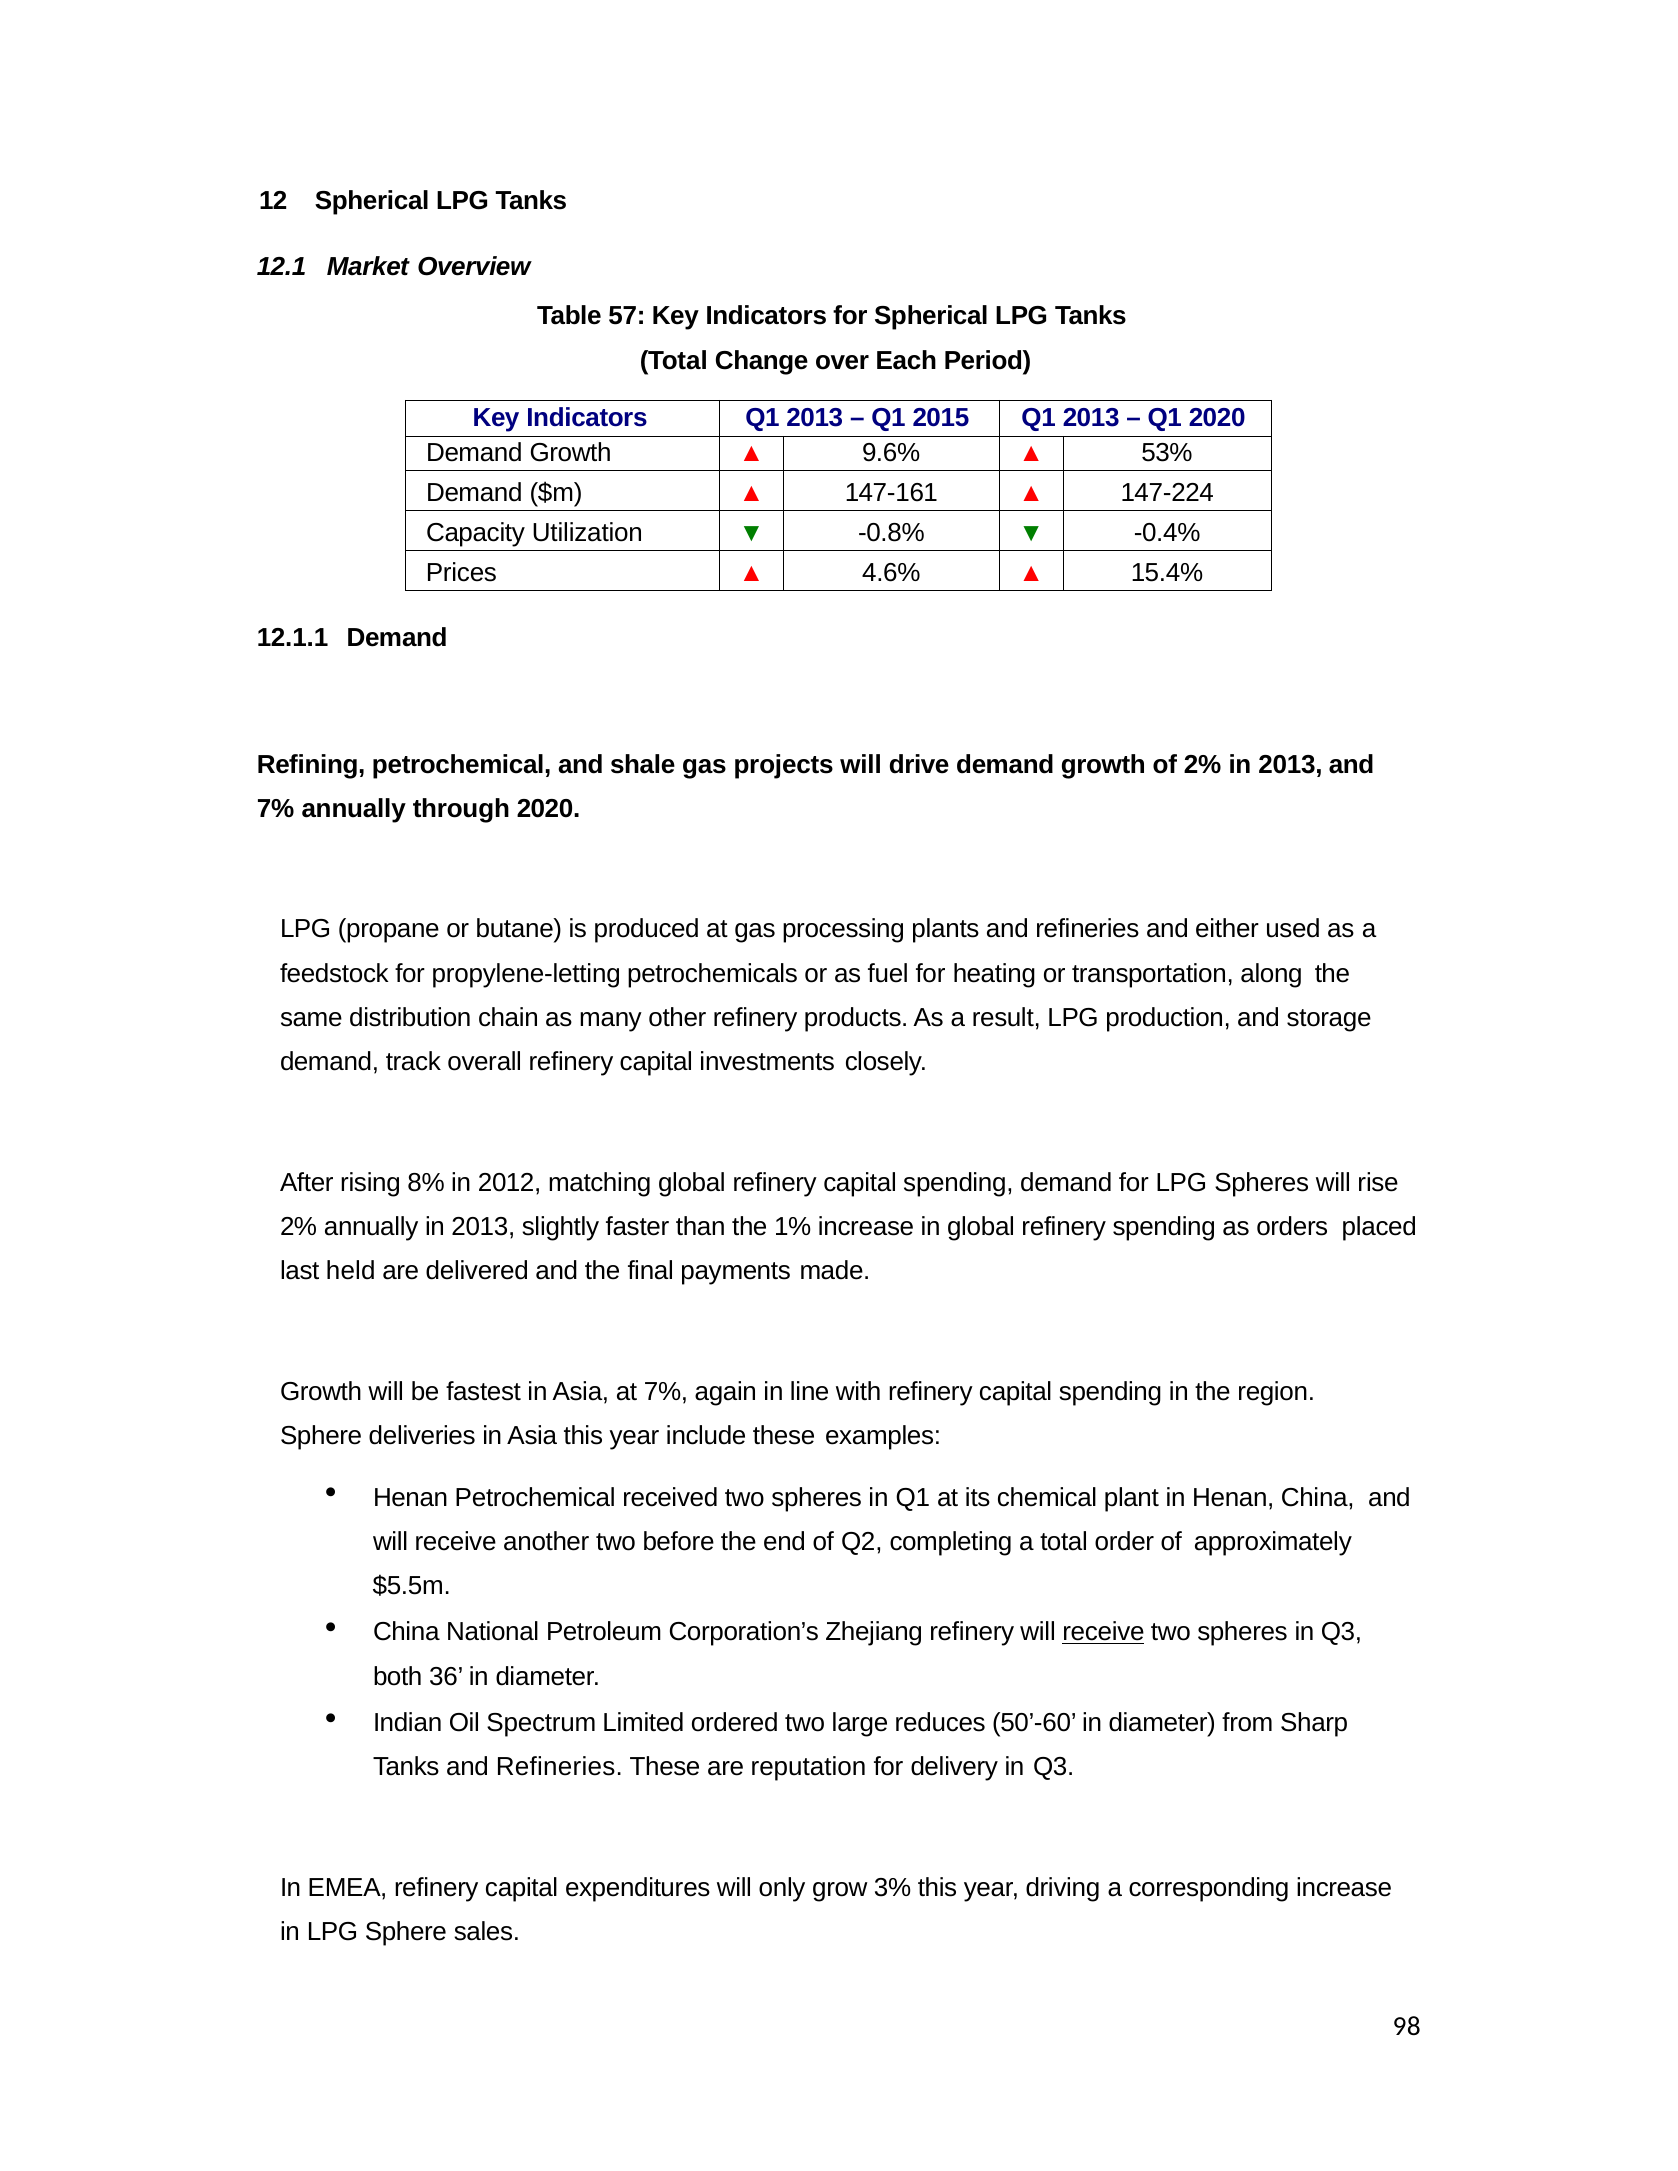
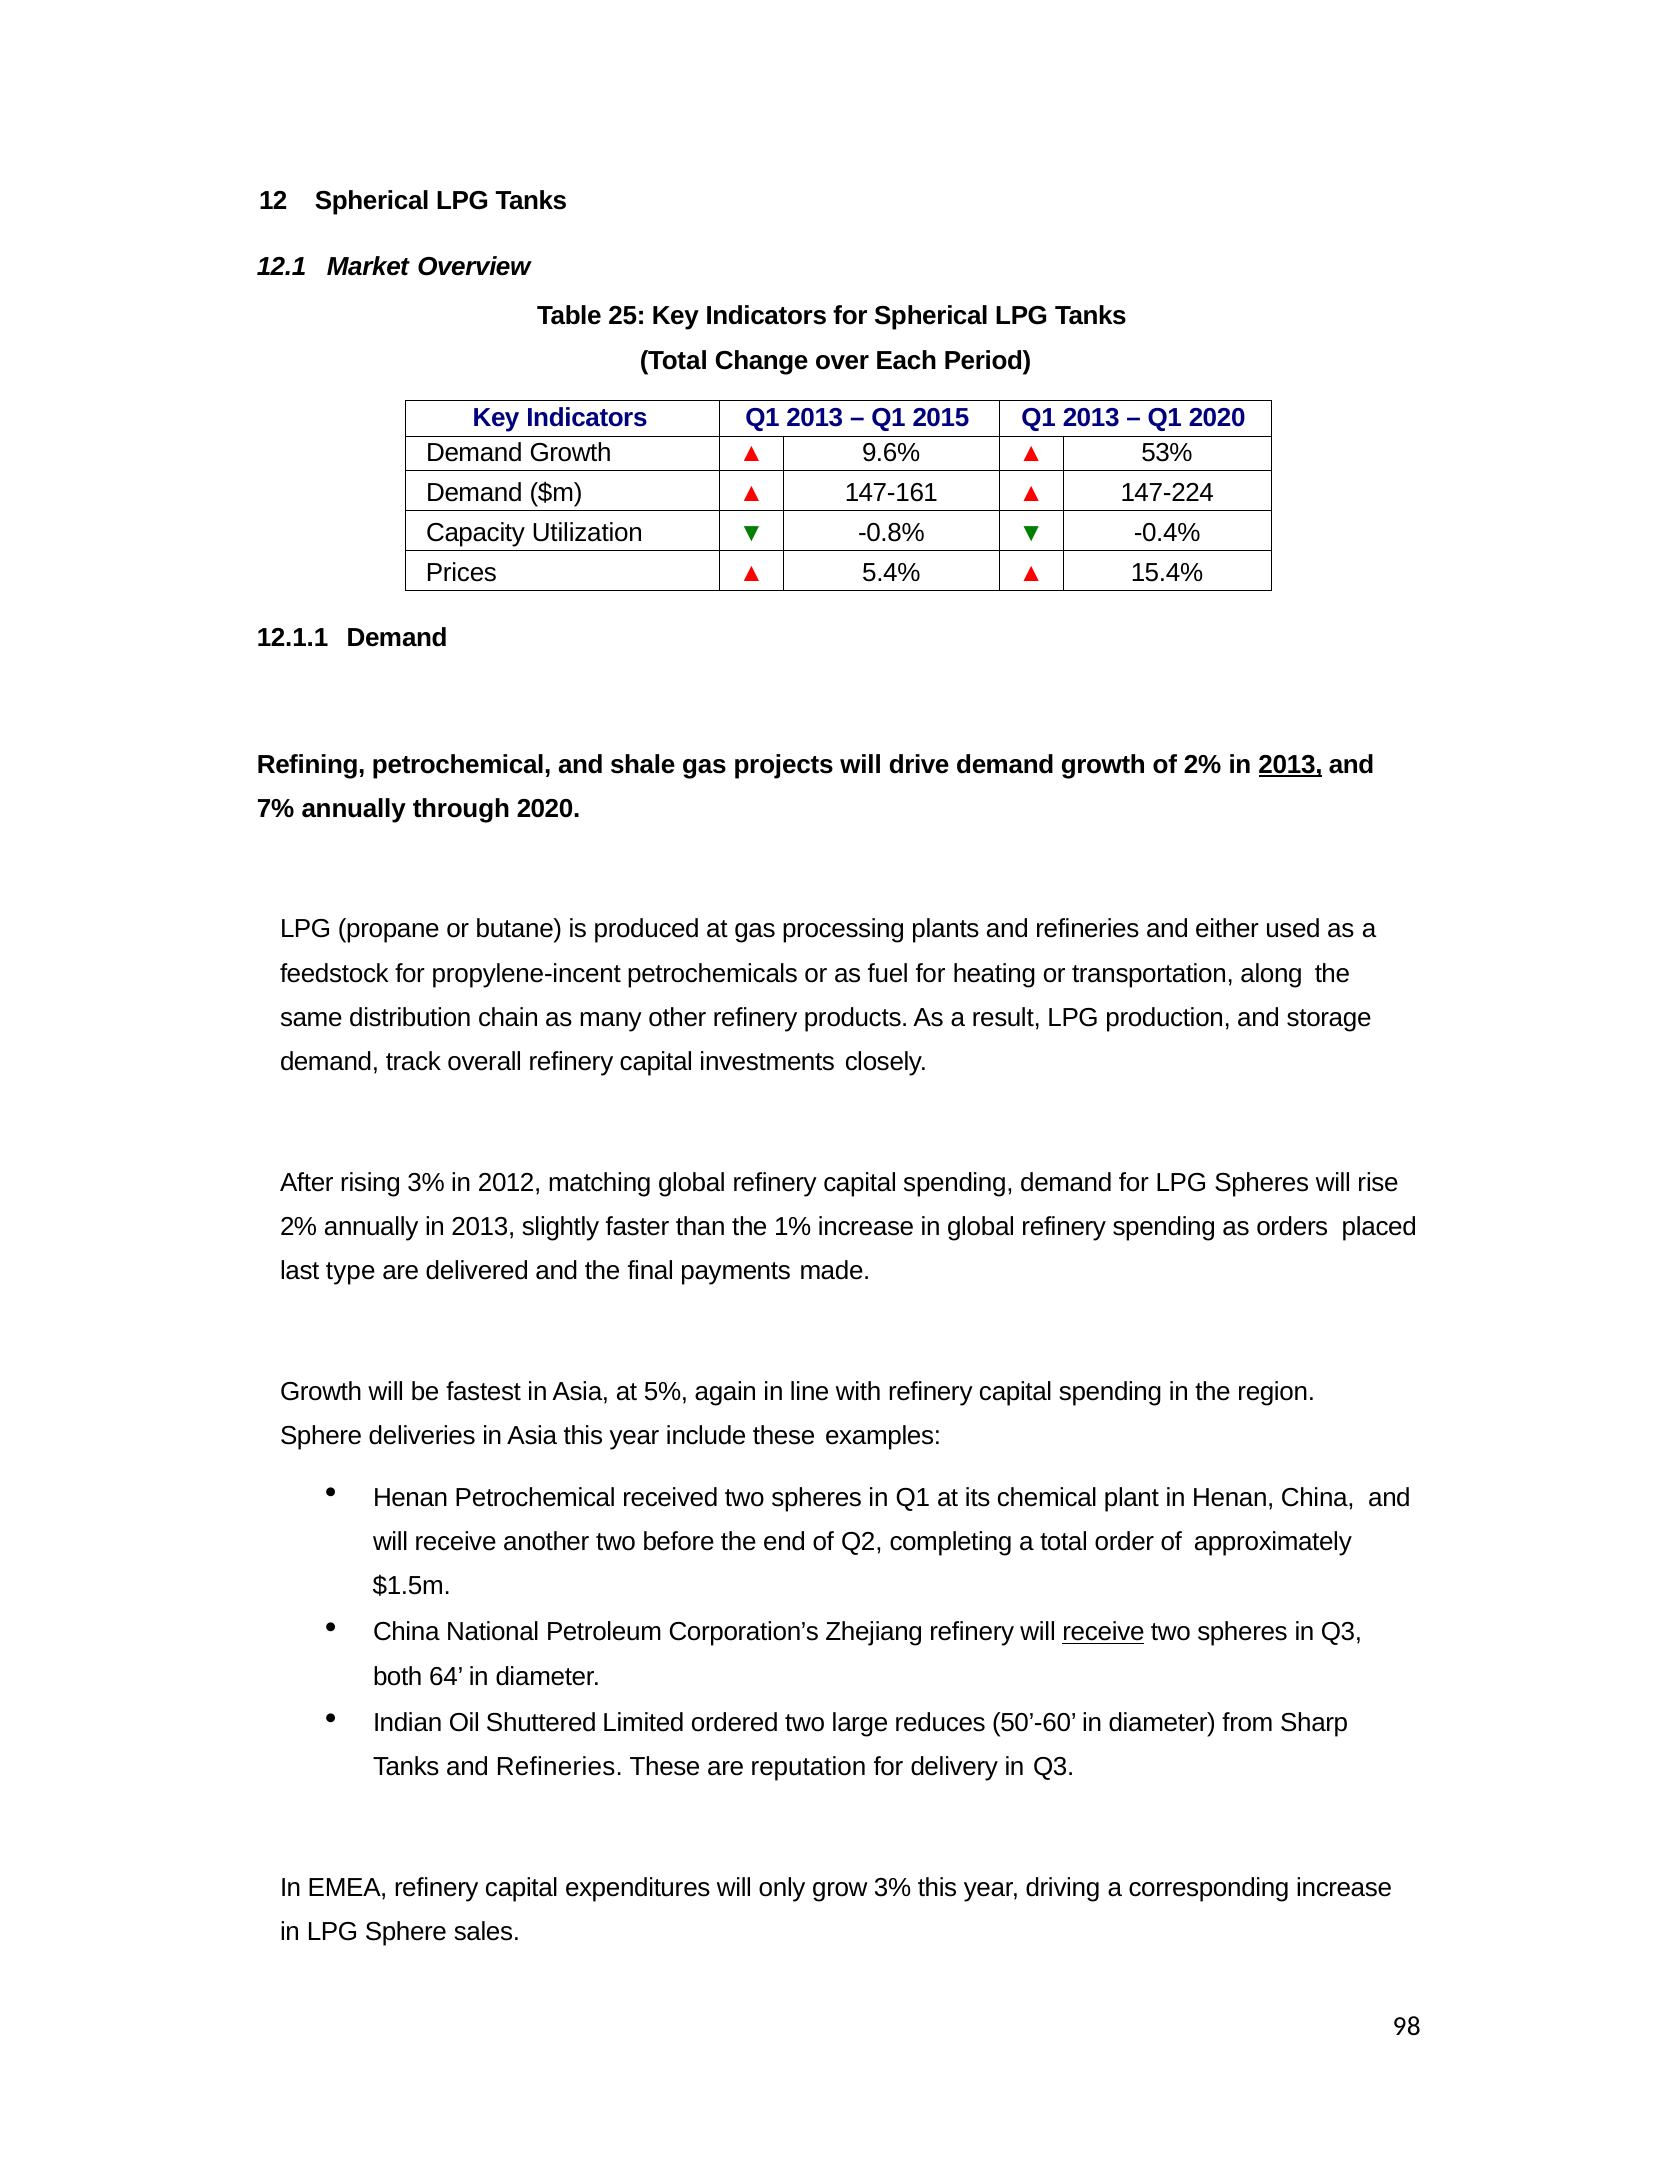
57: 57 -> 25 (627, 316)
4.6%: 4.6% -> 5.4% (891, 573)
2013 underline: none -> present (1291, 765)
propylene-letting: propylene-letting -> propylene-incent (526, 974)
rising 8%: 8% -> 3% (426, 1183)
held: held -> type (351, 1271)
at 7%: 7% -> 5% (666, 1392)
$5.5m: $5.5m -> $1.5m (412, 1586)
36: 36 -> 64 (446, 1677)
Spectrum: Spectrum -> Shuttered (541, 1723)
